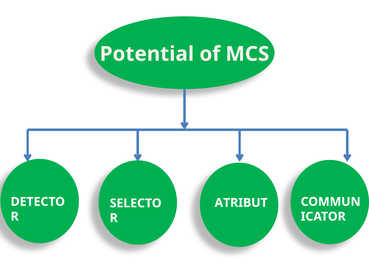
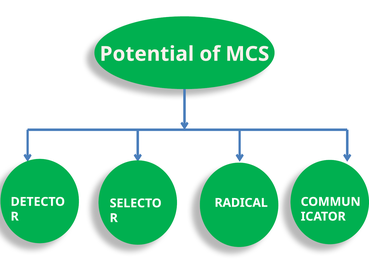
ATRIBUT: ATRIBUT -> RADICAL (241, 203)
